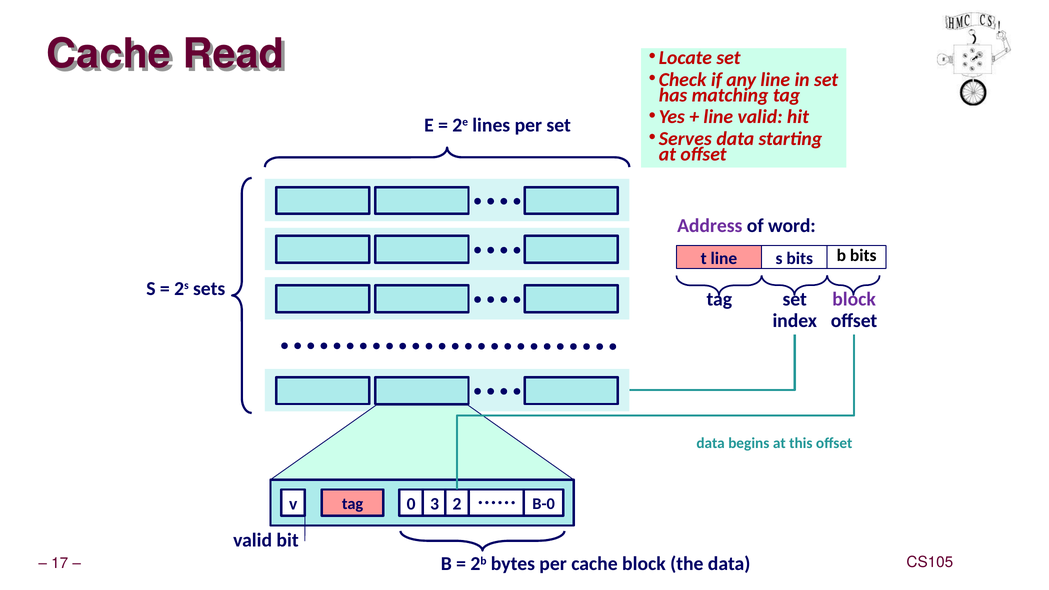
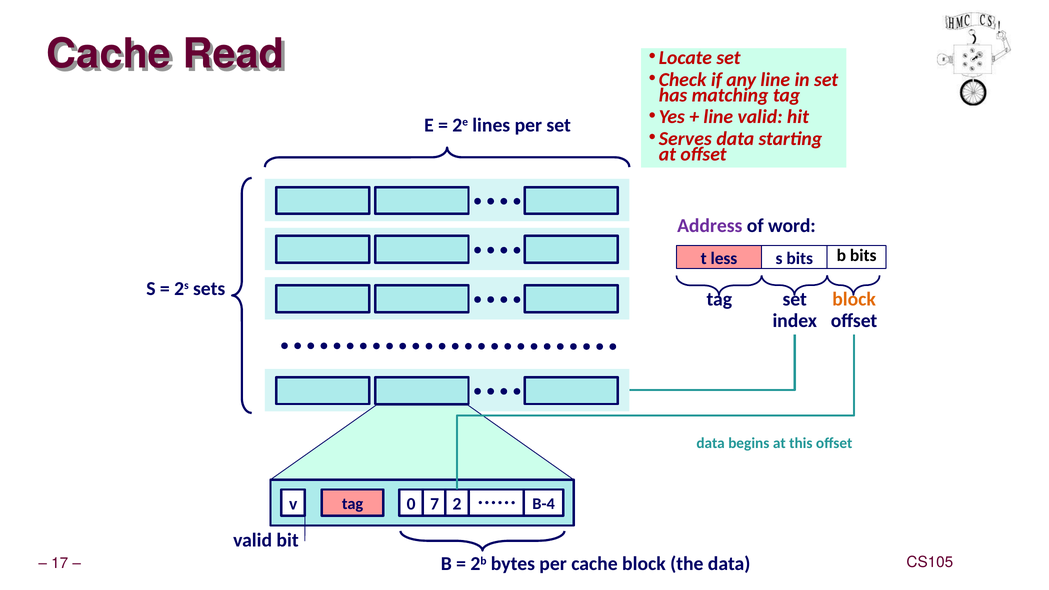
t line: line -> less (724, 258)
block colour: purple -> orange (854, 299)
3: 3 -> 7 (435, 504)
B-0: B-0 -> B-4 (544, 504)
